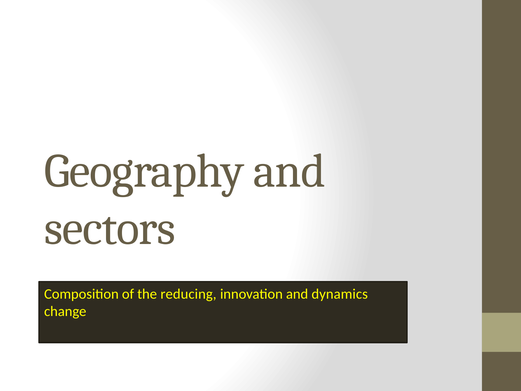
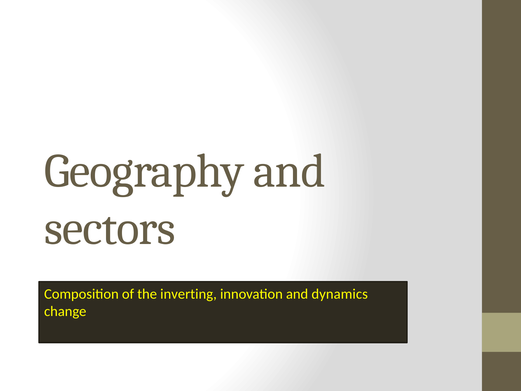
reducing: reducing -> inverting (189, 294)
